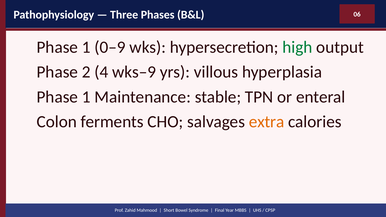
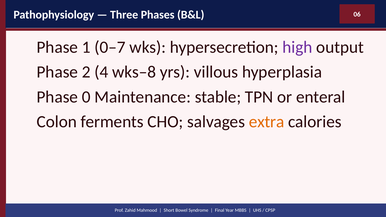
0–9: 0–9 -> 0–7 (110, 47)
high colour: green -> purple (297, 47)
wks–9: wks–9 -> wks–8 (134, 72)
1: 1 -> 0 (86, 97)
